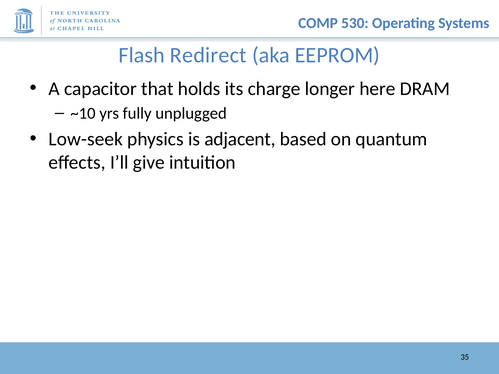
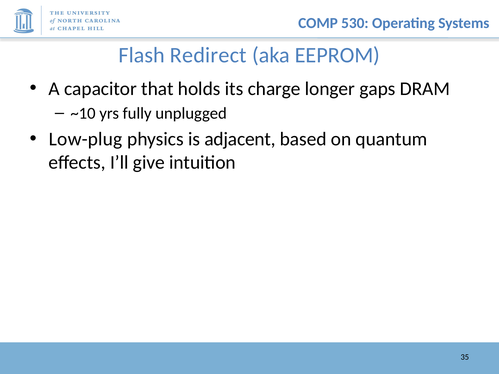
here: here -> gaps (377, 89)
Low-seek: Low-seek -> Low-plug (86, 139)
